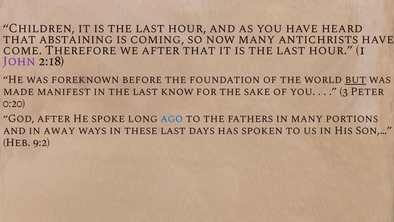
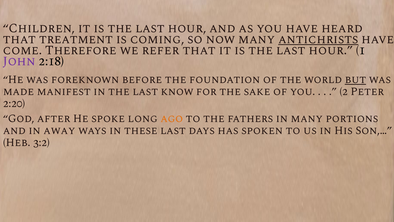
abstaining: abstaining -> treatment (76, 39)
antichrists underline: none -> present (318, 39)
we after: after -> refer (161, 50)
3: 3 -> 2 (344, 91)
0:20: 0:20 -> 2:20 (14, 103)
ago colour: blue -> orange (172, 118)
9:2: 9:2 -> 3:2 (41, 142)
